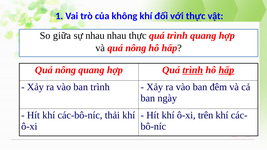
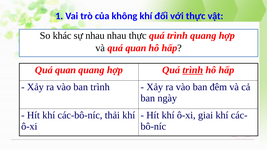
giữa: giữa -> khác (62, 36)
và quá nông: nông -> quan (136, 48)
nông: nông -> quan (66, 70)
hấp underline: present -> none (226, 70)
trên: trên -> giai (206, 115)
